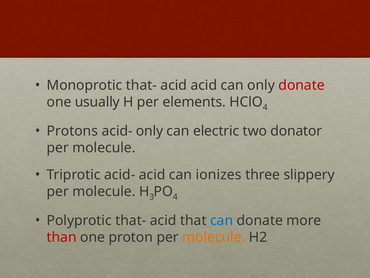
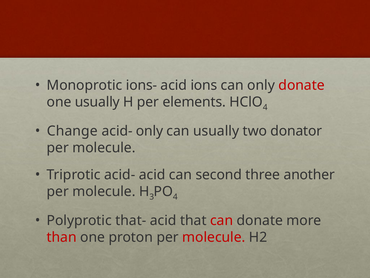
Monoprotic that-: that- -> ions- (141, 85)
acid acid: acid -> ions (204, 85)
Protons: Protons -> Change (72, 131)
can electric: electric -> usually (216, 131)
ionizes: ionizes -> second (219, 174)
slippery: slippery -> another (309, 174)
can colour: blue -> red (222, 220)
molecule colour: orange -> red (214, 237)
